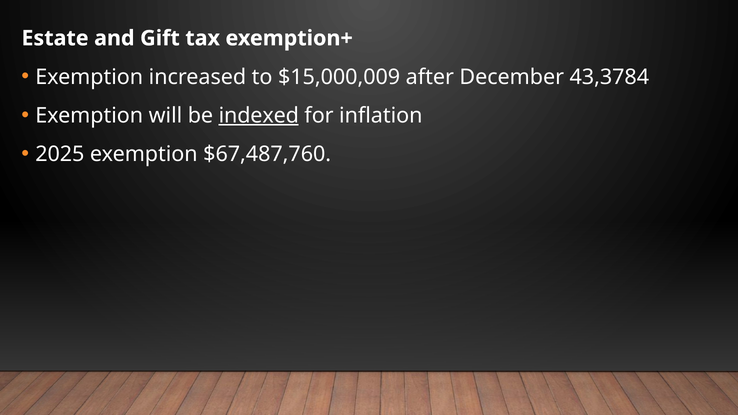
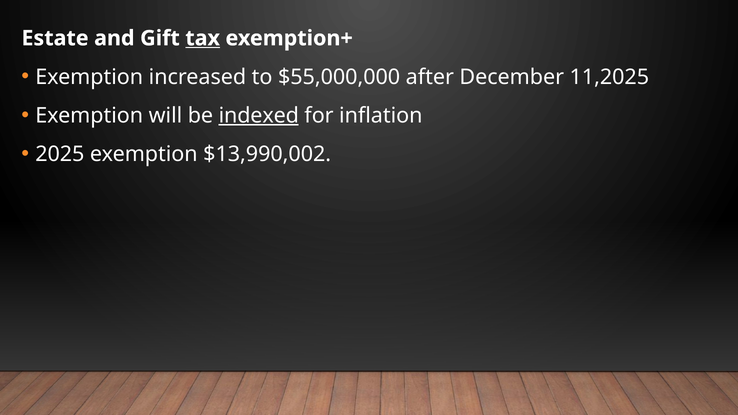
tax underline: none -> present (203, 38)
$15,000,009: $15,000,009 -> $55,000,000 (339, 77)
43,3784: 43,3784 -> 11,2025 (609, 77)
$67,487,760: $67,487,760 -> $13,990,002 (267, 154)
